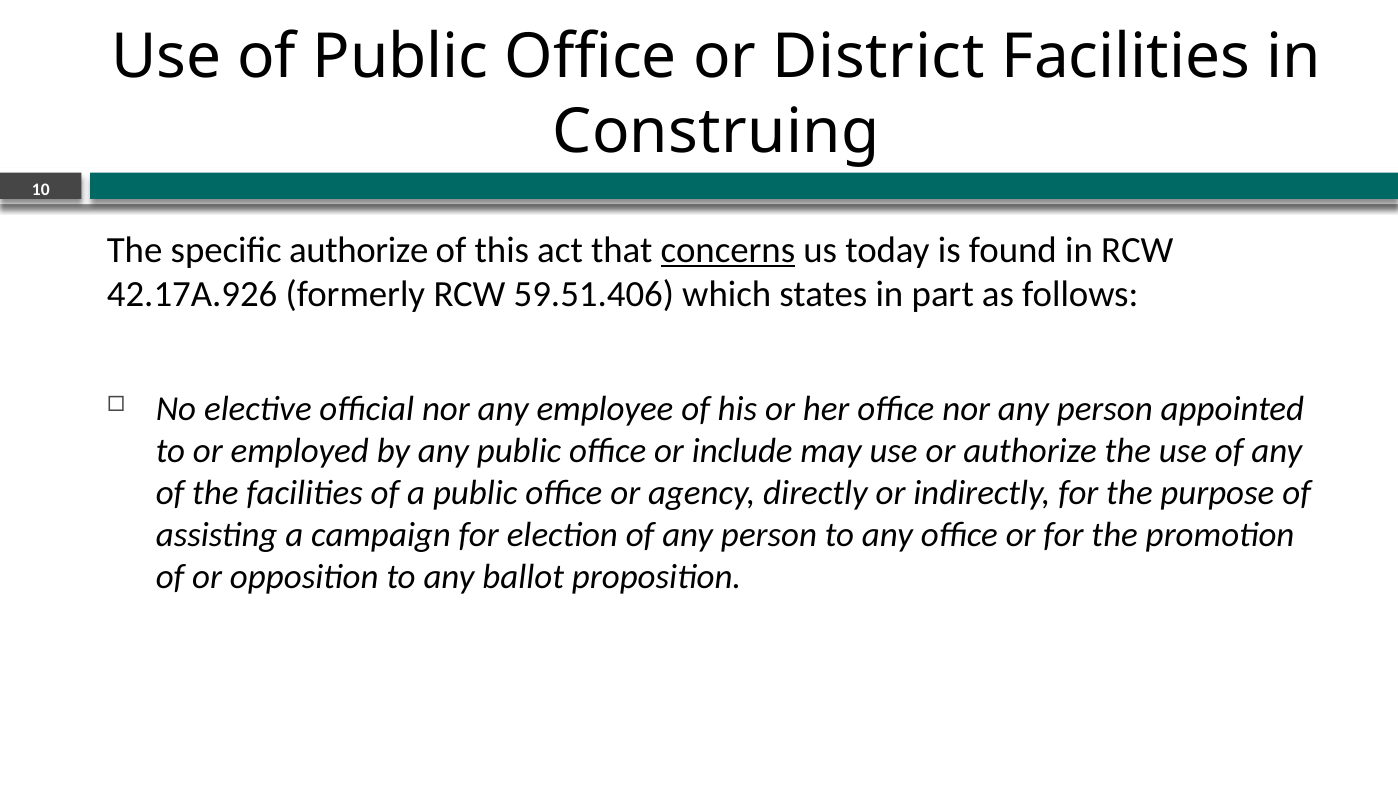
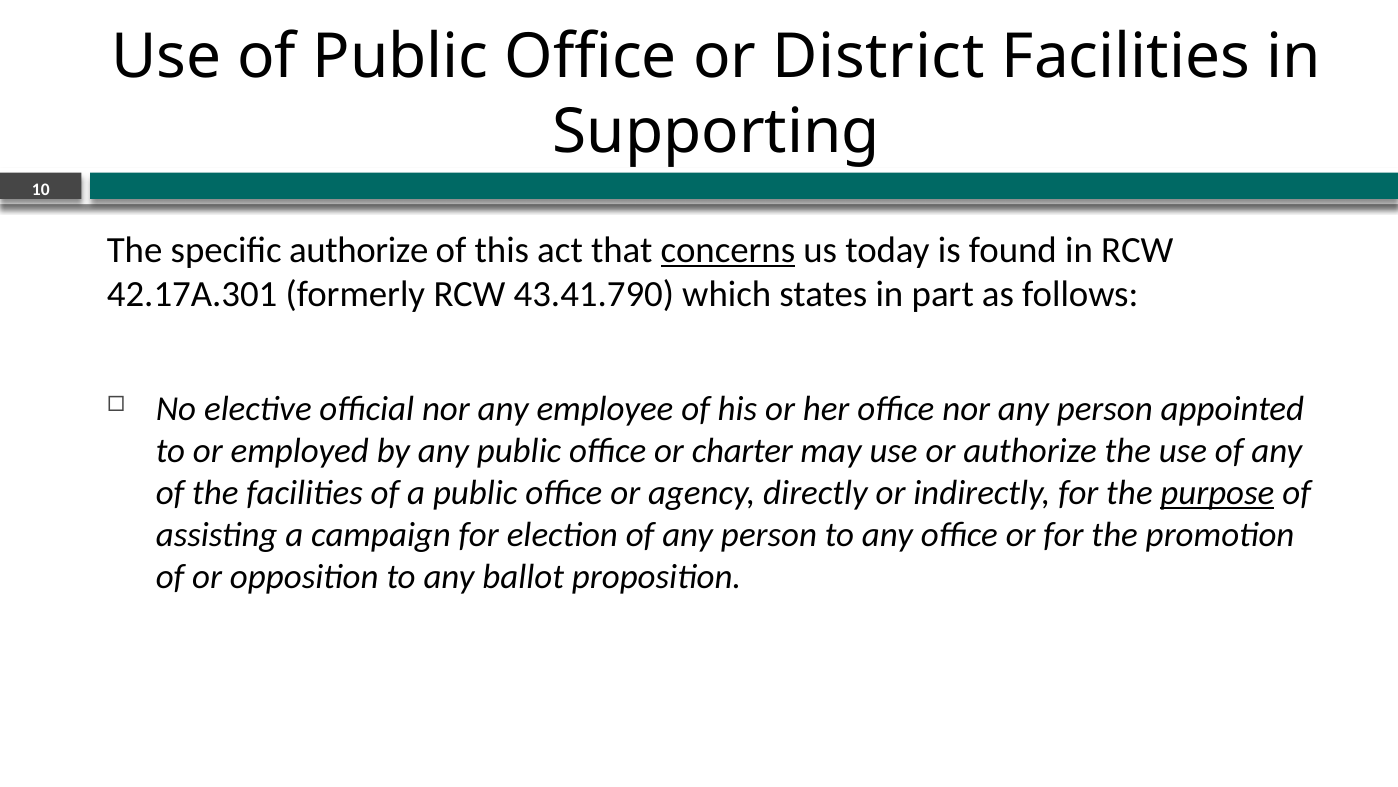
Construing: Construing -> Supporting (716, 132)
42.17A.926: 42.17A.926 -> 42.17A.301 (192, 294)
59.51.406: 59.51.406 -> 43.41.790 (594, 294)
include: include -> charter (742, 450)
purpose underline: none -> present (1217, 492)
